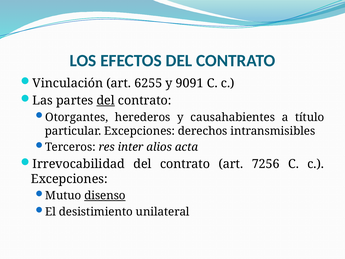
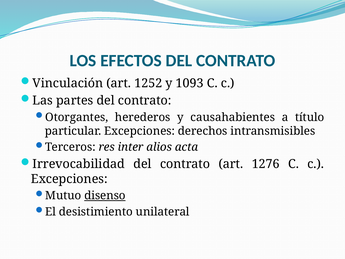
6255: 6255 -> 1252 (148, 83)
9091: 9091 -> 1093 (190, 83)
del underline: present -> none (106, 100)
7256: 7256 -> 1276 (266, 164)
